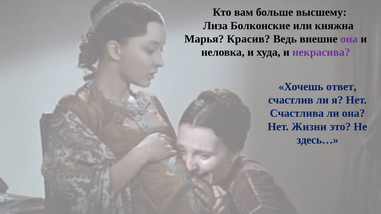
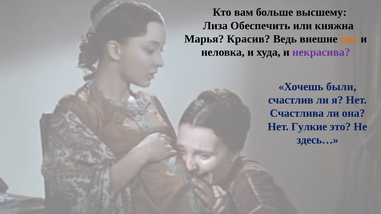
Болконские: Болконские -> Обеспечить (260, 26)
она colour: purple -> orange (349, 39)
ответ: ответ -> были (341, 87)
Жизни: Жизни -> Гулкие (309, 127)
